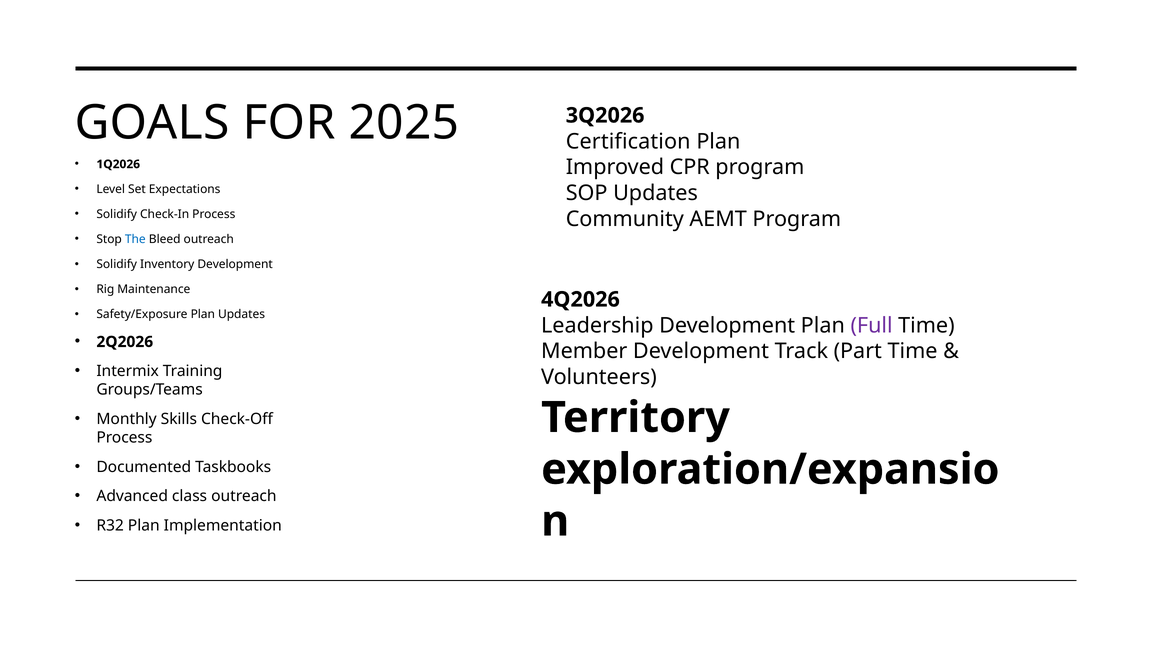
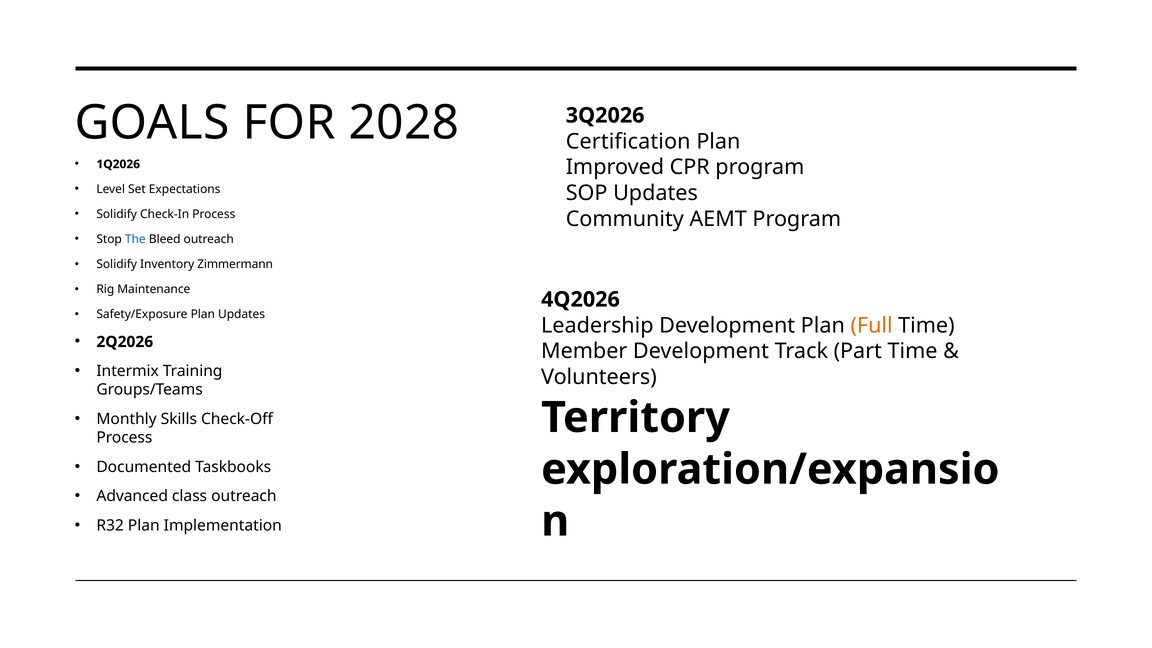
2025: 2025 -> 2028 (404, 123)
Inventory Development: Development -> Zimmermann (235, 264)
Full colour: purple -> orange (872, 325)
